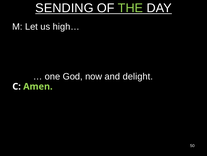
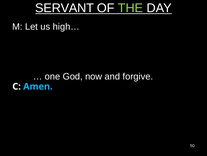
SENDING: SENDING -> SERVANT (65, 8)
delight: delight -> forgive (138, 76)
Amen colour: light green -> light blue (38, 86)
